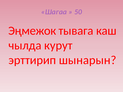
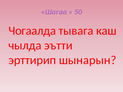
Эңмежок: Эңмежок -> Чогаалда (32, 31)
курут: курут -> эътти (58, 46)
